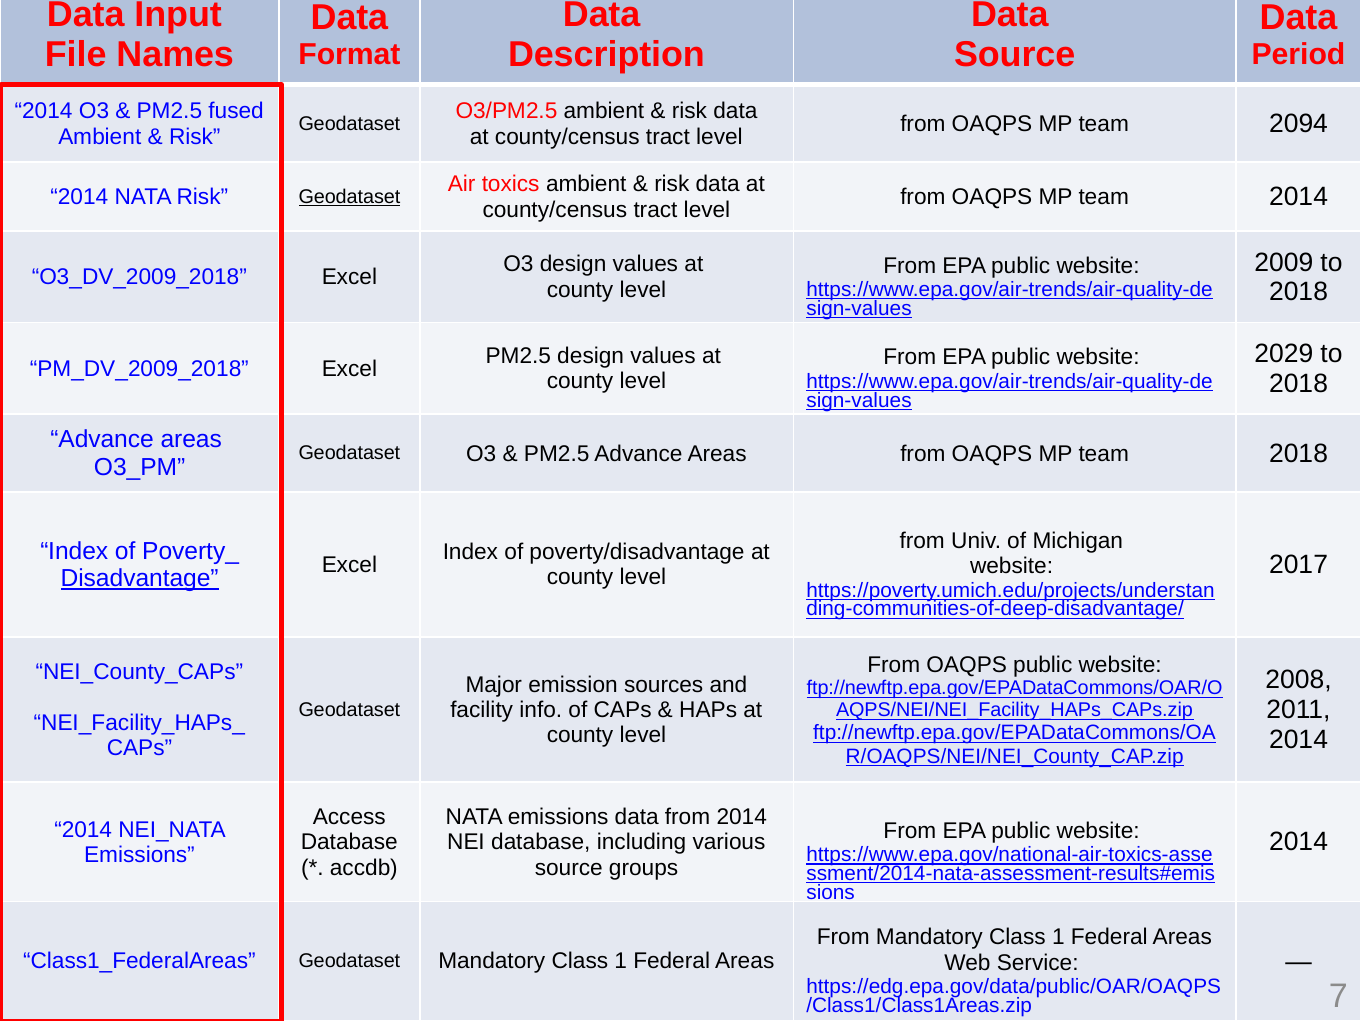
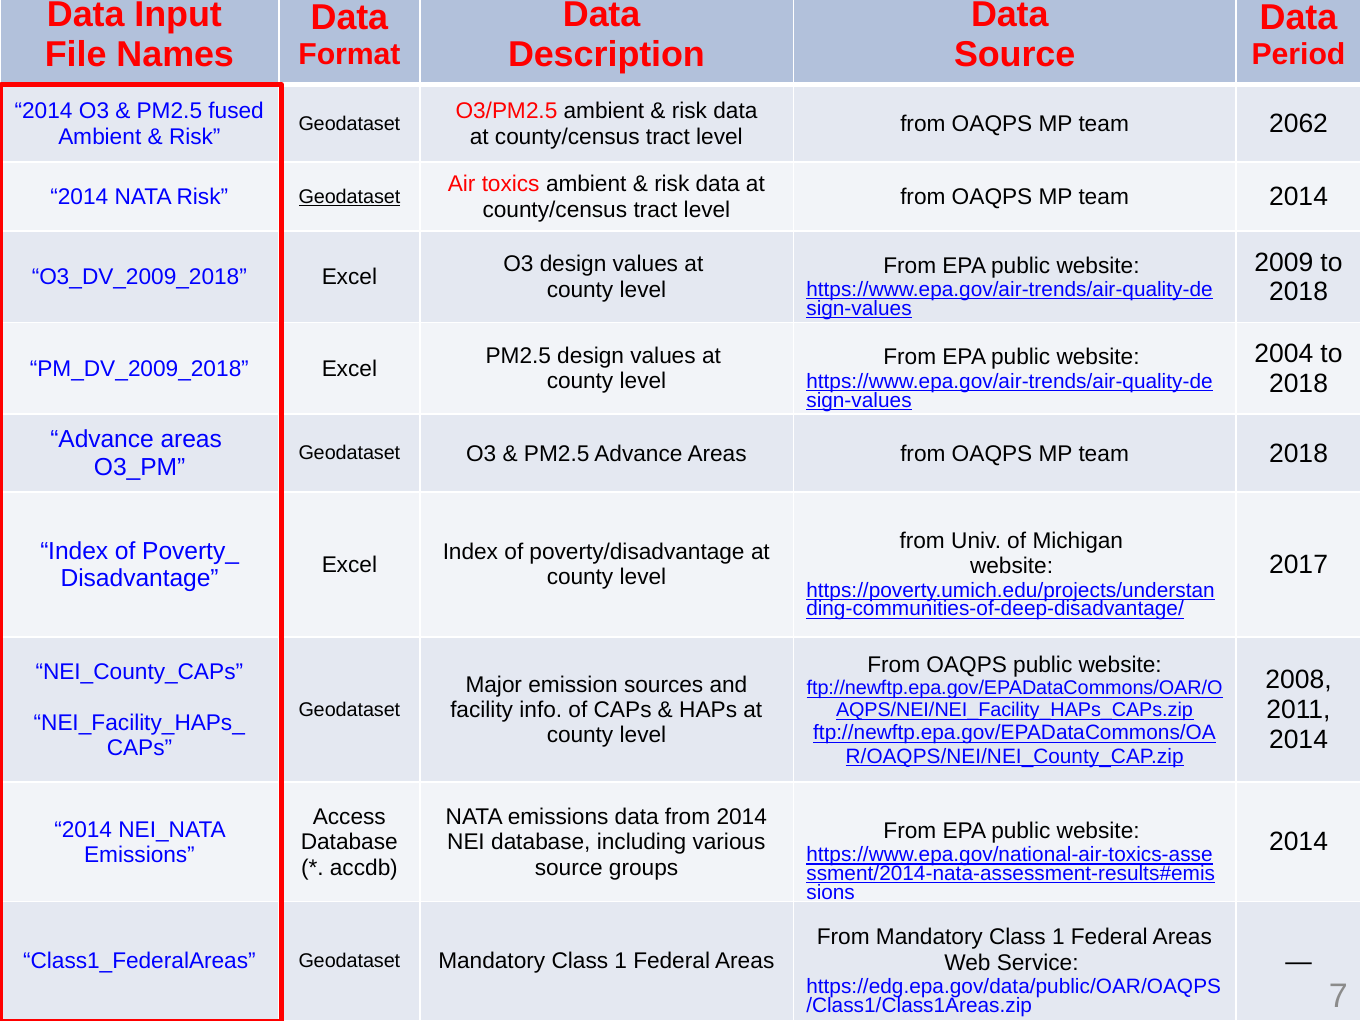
2094: 2094 -> 2062 (1299, 124)
2029: 2029 -> 2004 (1284, 354)
Disadvantage underline: present -> none (140, 578)
